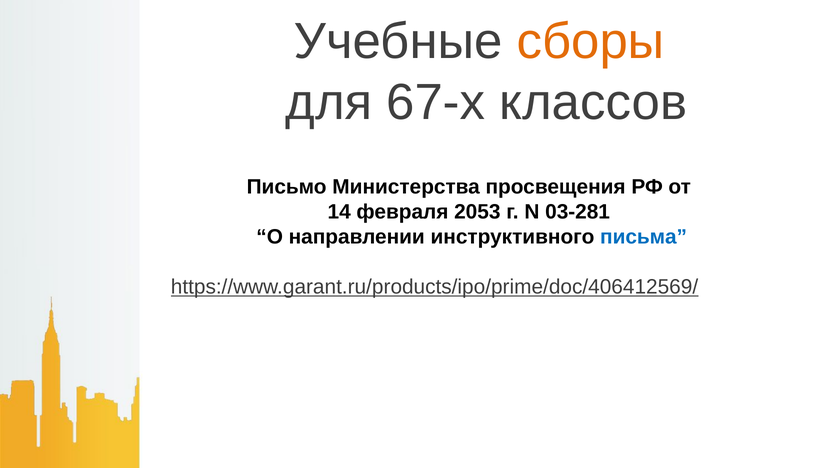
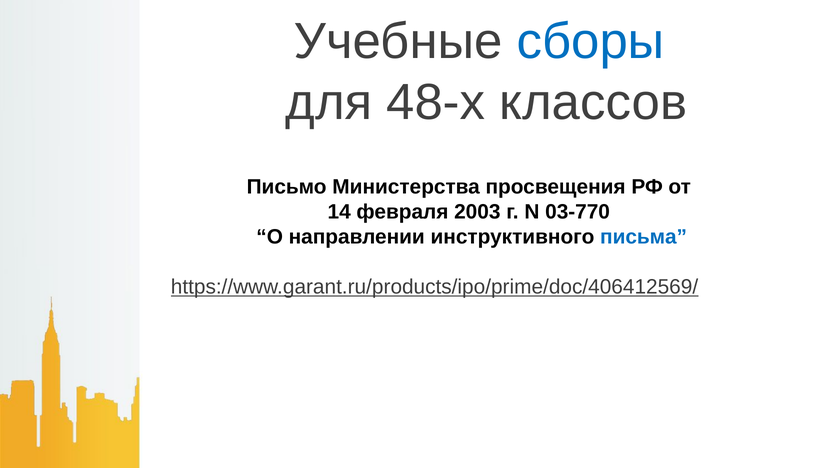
сборы colour: orange -> blue (591, 41)
67-х: 67-х -> 48-х (436, 102)
2053: 2053 -> 2003 (477, 212)
03-281: 03-281 -> 03-770 (578, 212)
